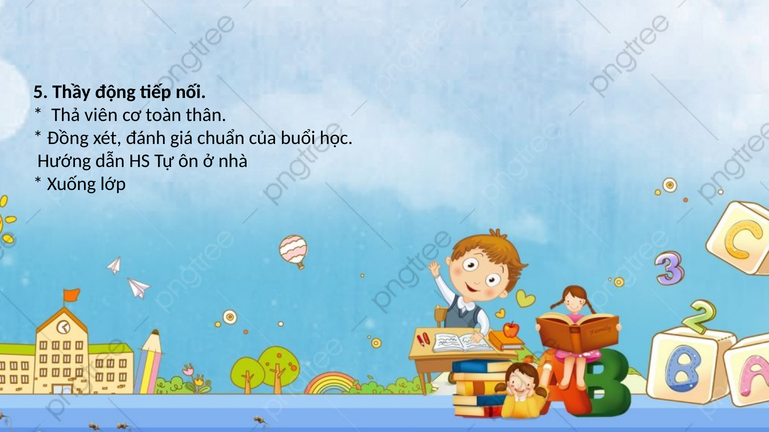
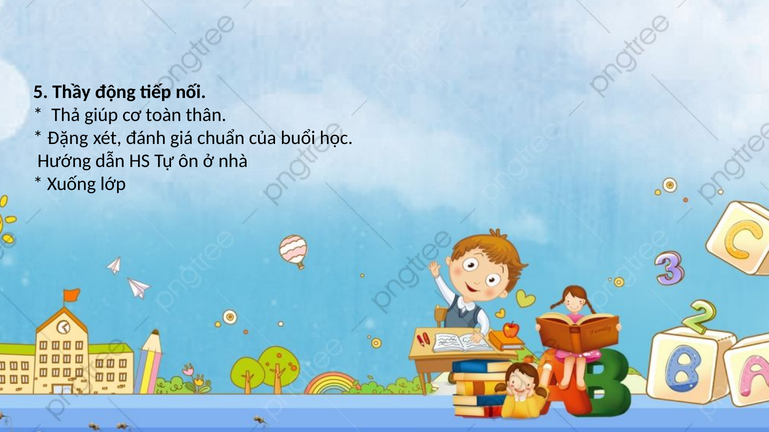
viên: viên -> giúp (101, 115)
Đồng: Đồng -> Đặng (68, 138)
